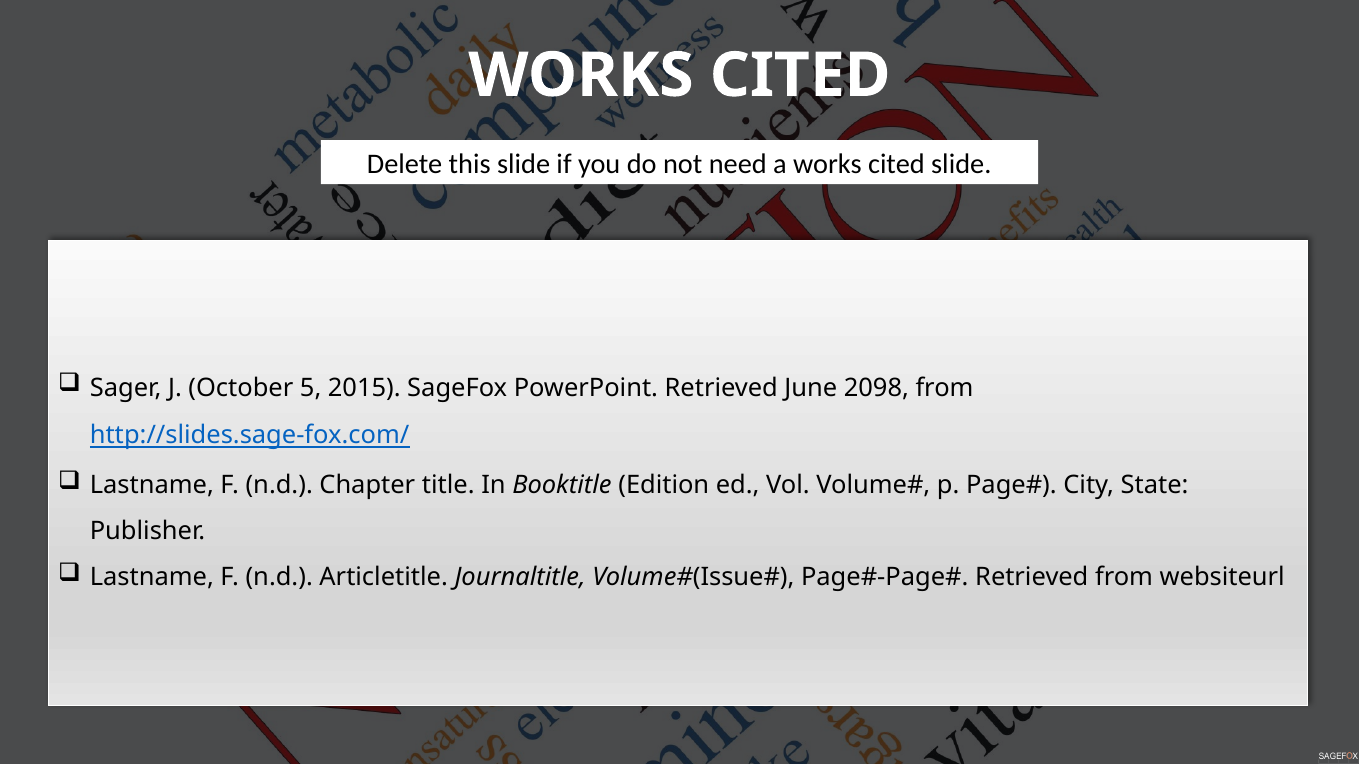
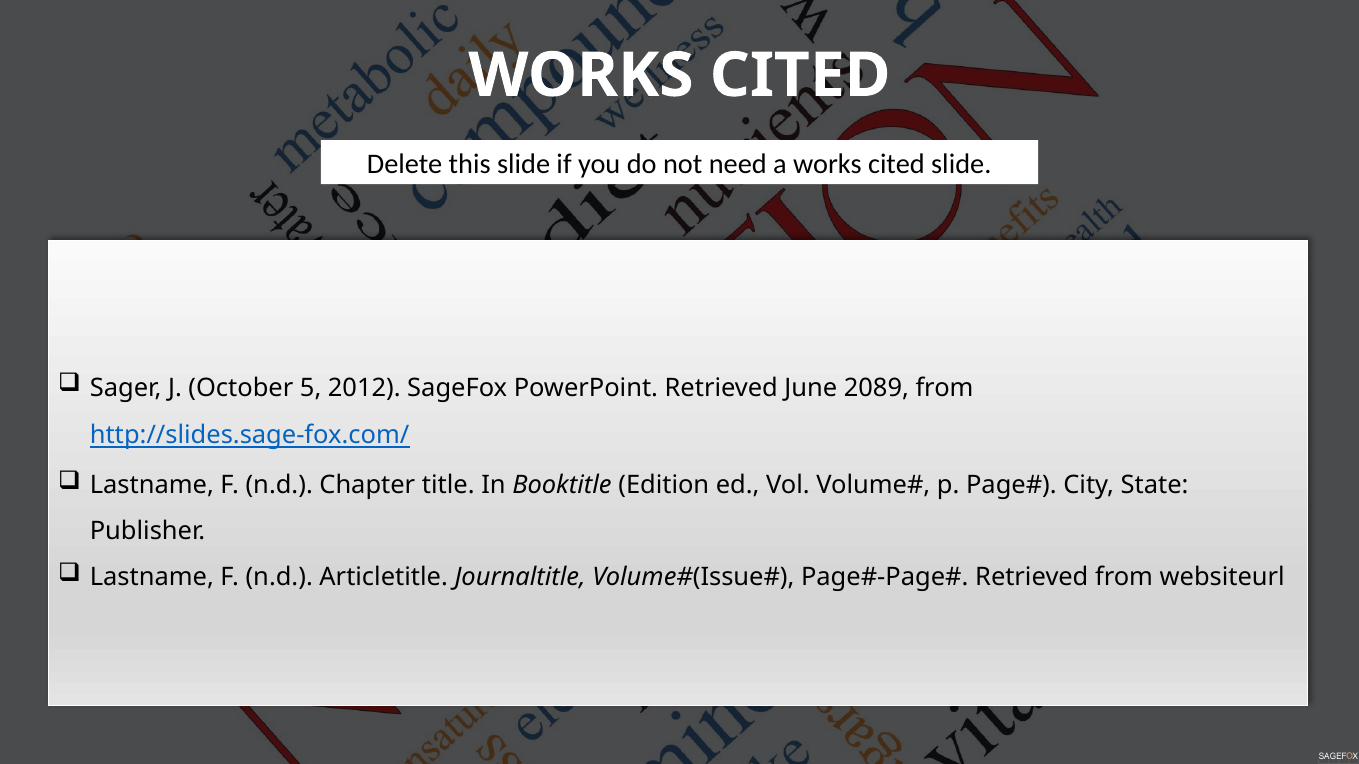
2015: 2015 -> 2012 (364, 388)
2098: 2098 -> 2089 (876, 388)
